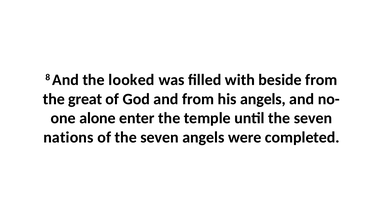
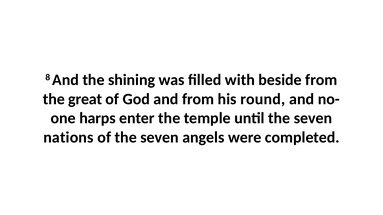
looked: looked -> shining (132, 80)
his angels: angels -> round (263, 99)
alone: alone -> harps (97, 118)
